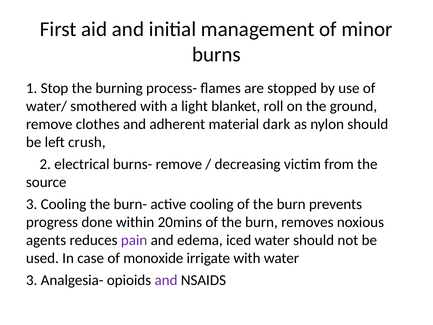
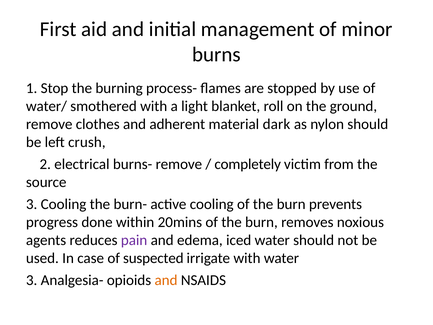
decreasing: decreasing -> completely (248, 164)
monoxide: monoxide -> suspected (153, 258)
and colour: purple -> orange (166, 280)
